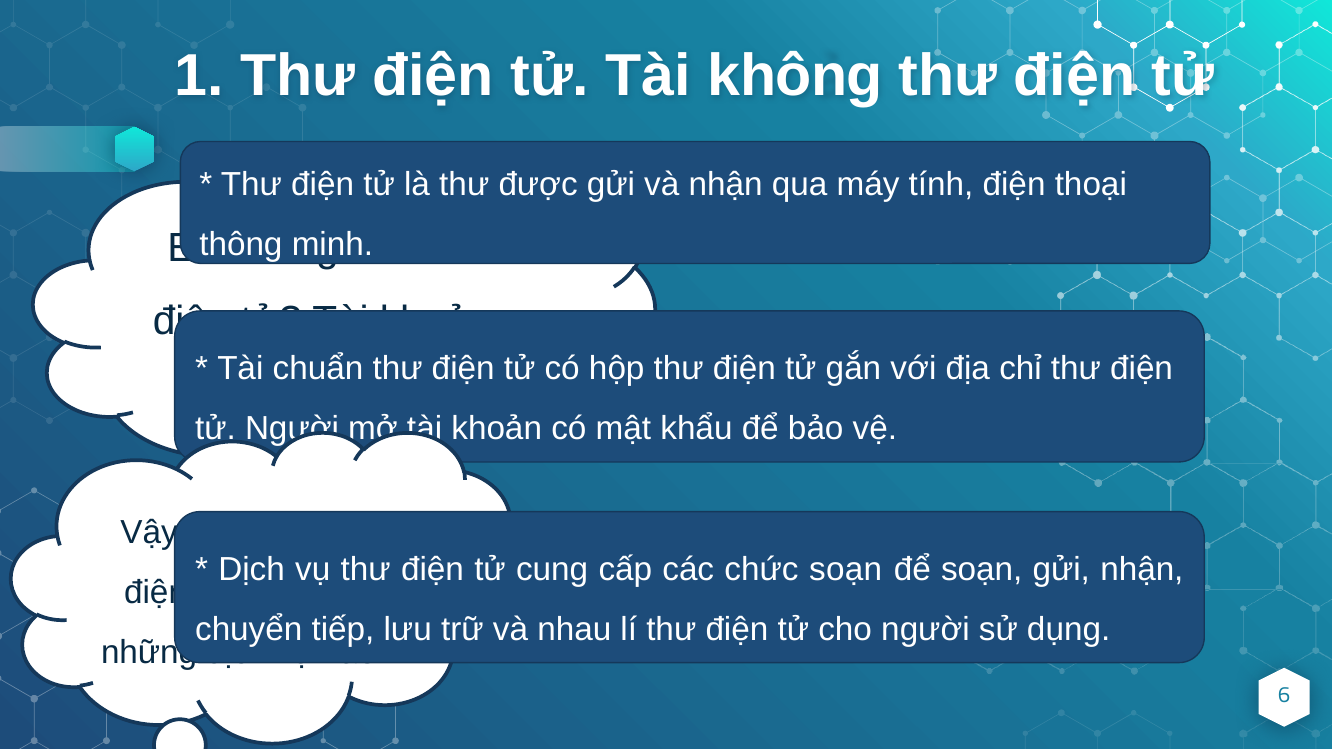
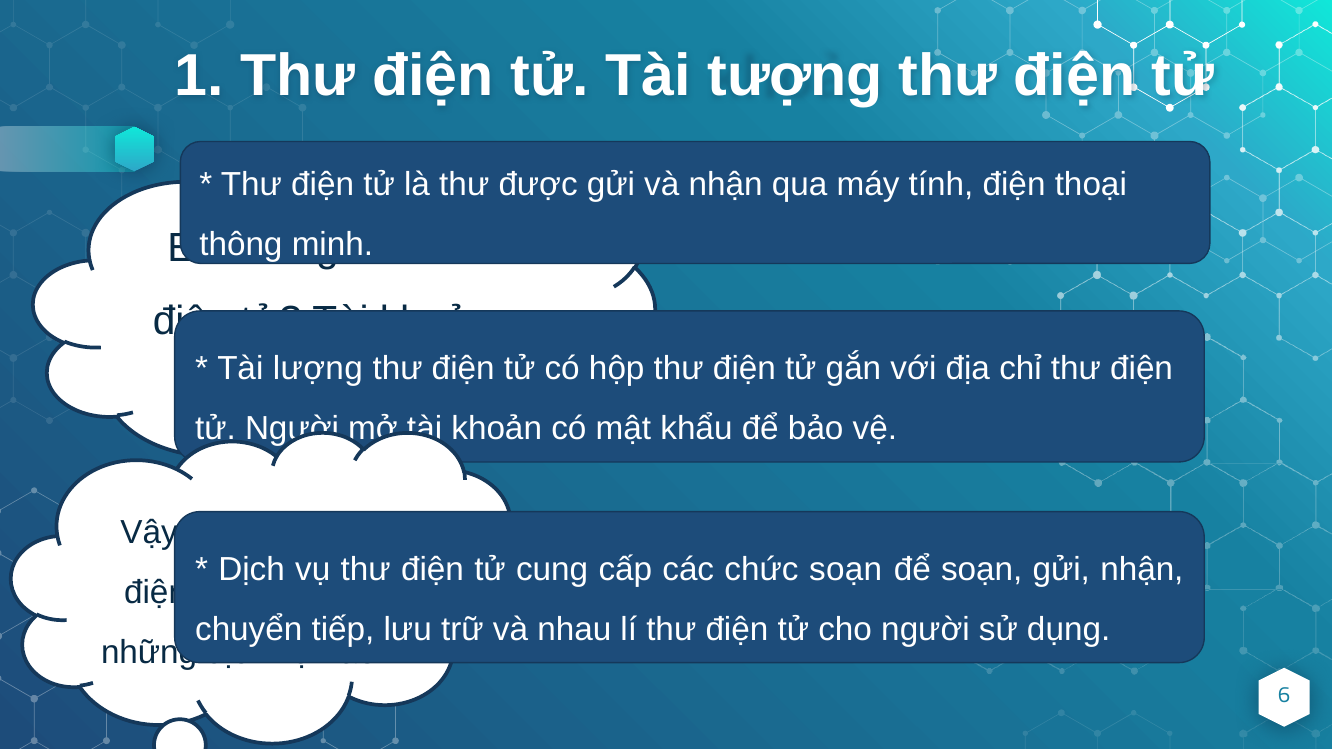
không: không -> tượng (795, 76)
chuẩn: chuẩn -> lượng (318, 369)
